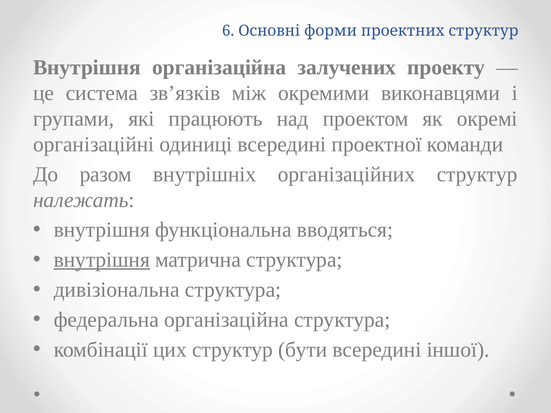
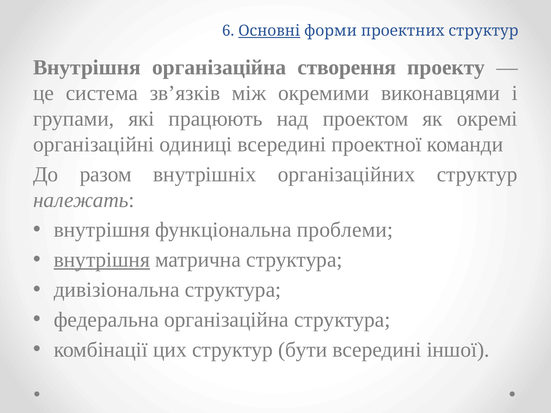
Основні underline: none -> present (269, 31)
залучених: залучених -> створення (347, 67)
вводяться: вводяться -> проблеми (345, 230)
